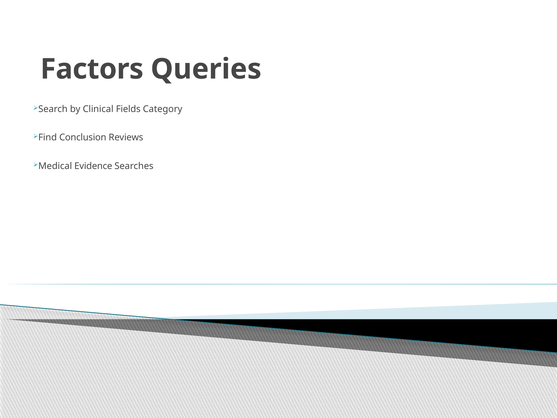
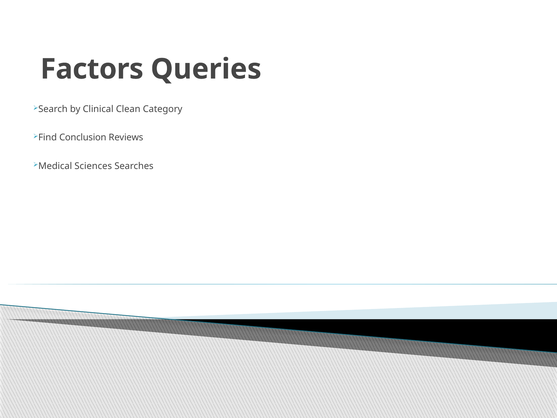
Fields: Fields -> Clean (128, 109)
Evidence: Evidence -> Sciences (93, 166)
